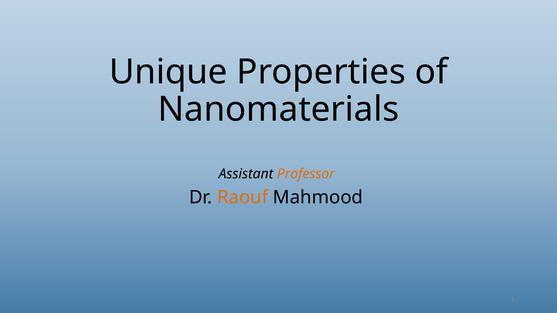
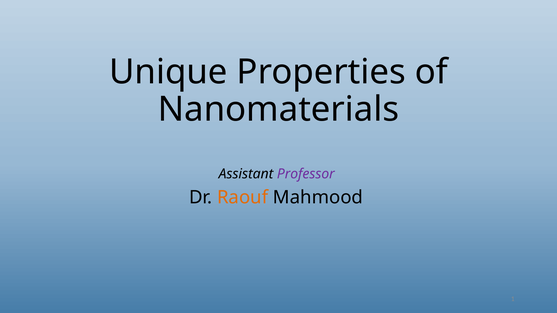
Professor colour: orange -> purple (306, 174)
